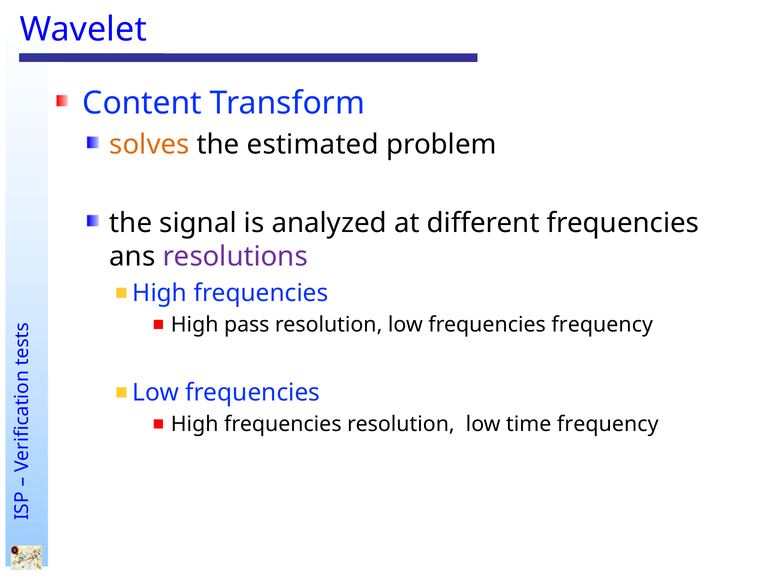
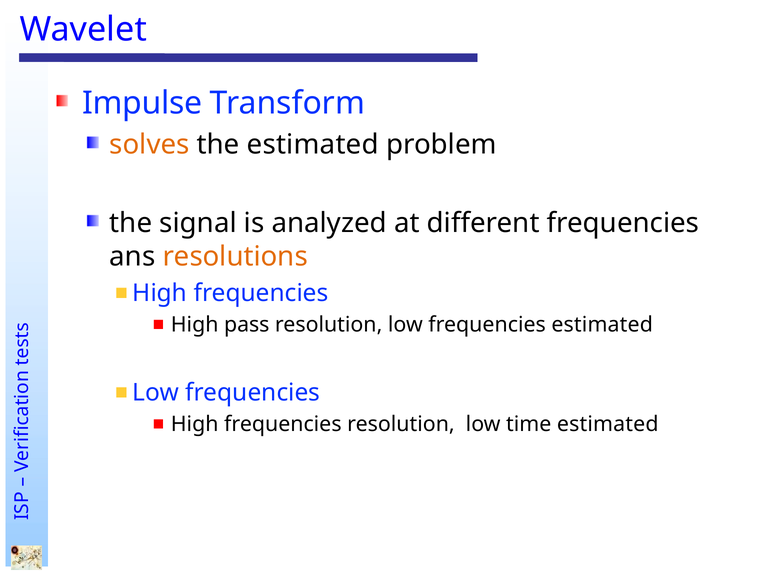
Content: Content -> Impulse (142, 103)
resolutions colour: purple -> orange (235, 257)
frequencies frequency: frequency -> estimated (602, 325)
time frequency: frequency -> estimated (608, 424)
